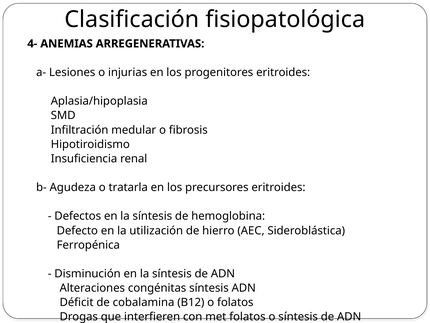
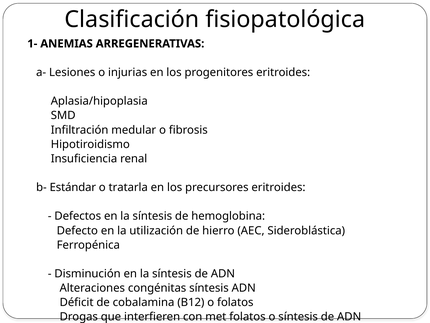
4-: 4- -> 1- (32, 44)
Agudeza: Agudeza -> Estándar (73, 187)
